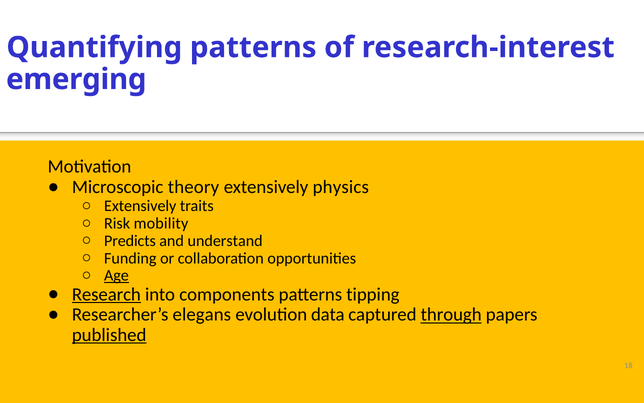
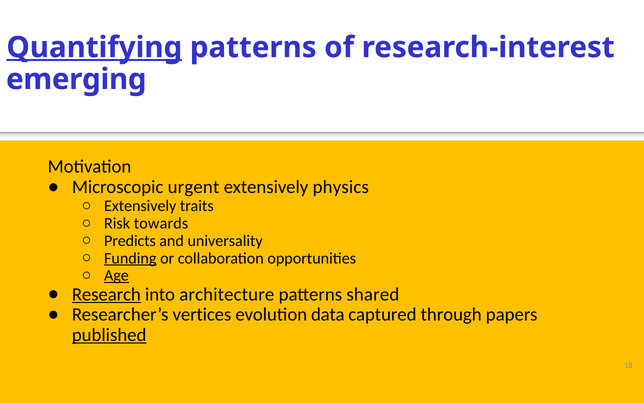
Quantifying underline: none -> present (94, 47)
theory: theory -> urgent (194, 187)
mobility: mobility -> towards (161, 223)
understand: understand -> universality (225, 240)
Funding underline: none -> present (130, 258)
components: components -> architecture (227, 294)
tipping: tipping -> shared (373, 294)
elegans: elegans -> vertices (202, 314)
through underline: present -> none (451, 314)
